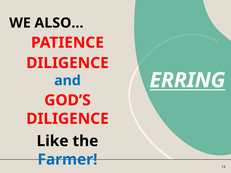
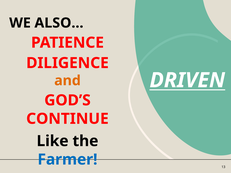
ERRING: ERRING -> DRIVEN (187, 80)
and colour: blue -> orange (67, 81)
DILIGENCE: DILIGENCE -> CONTINUE (67, 119)
